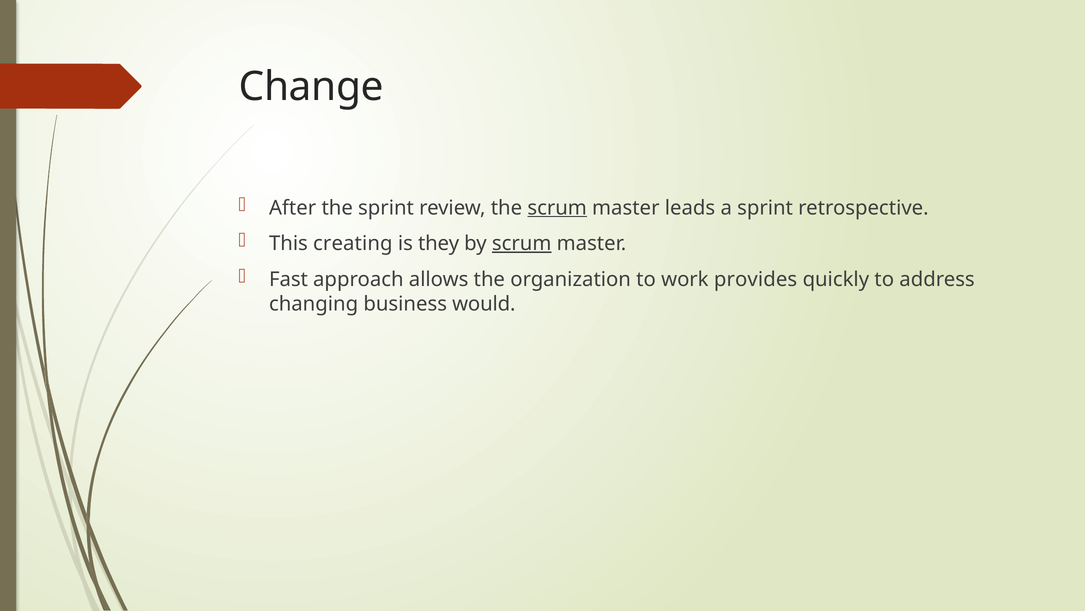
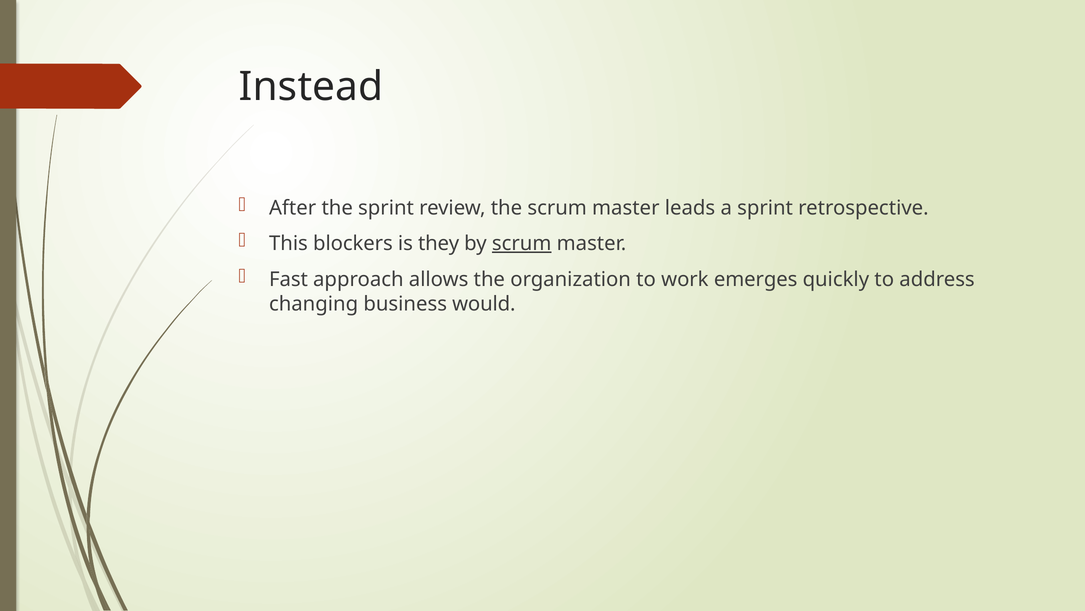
Change: Change -> Instead (311, 87)
scrum underline: present -> none (557, 208)
creating: creating -> blockers (353, 243)
provides: provides -> emerges (756, 279)
